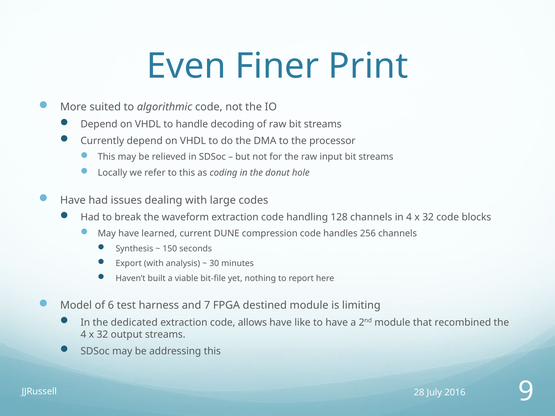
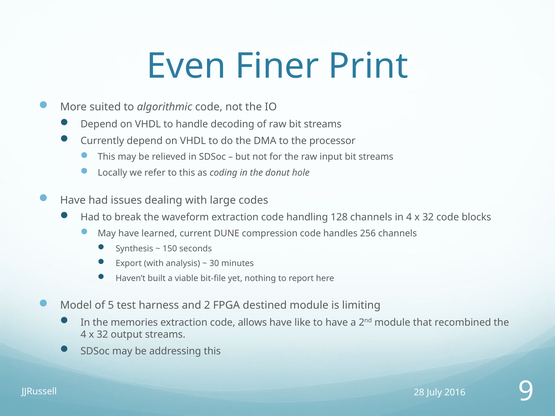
6: 6 -> 5 (111, 306)
7: 7 -> 2 (207, 306)
dedicated: dedicated -> memories (134, 323)
